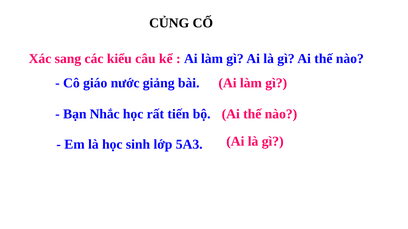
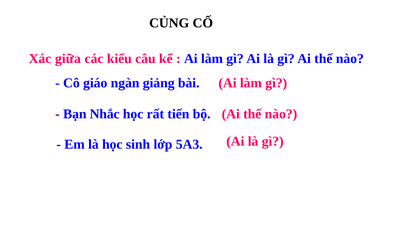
sang: sang -> giữa (68, 59)
nước: nước -> ngàn (125, 83)
